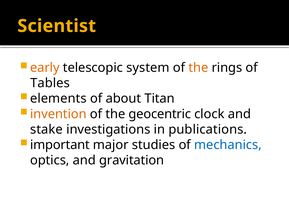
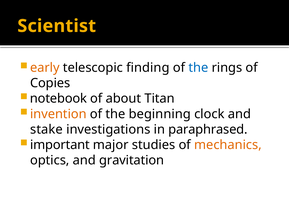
system: system -> finding (148, 68)
the colour: orange -> blue (198, 68)
Tables: Tables -> Copies (50, 83)
elements: elements -> notebook (58, 98)
geocentric: geocentric -> beginning (160, 114)
publications: publications -> paraphrased (208, 129)
mechanics colour: blue -> orange (228, 145)
